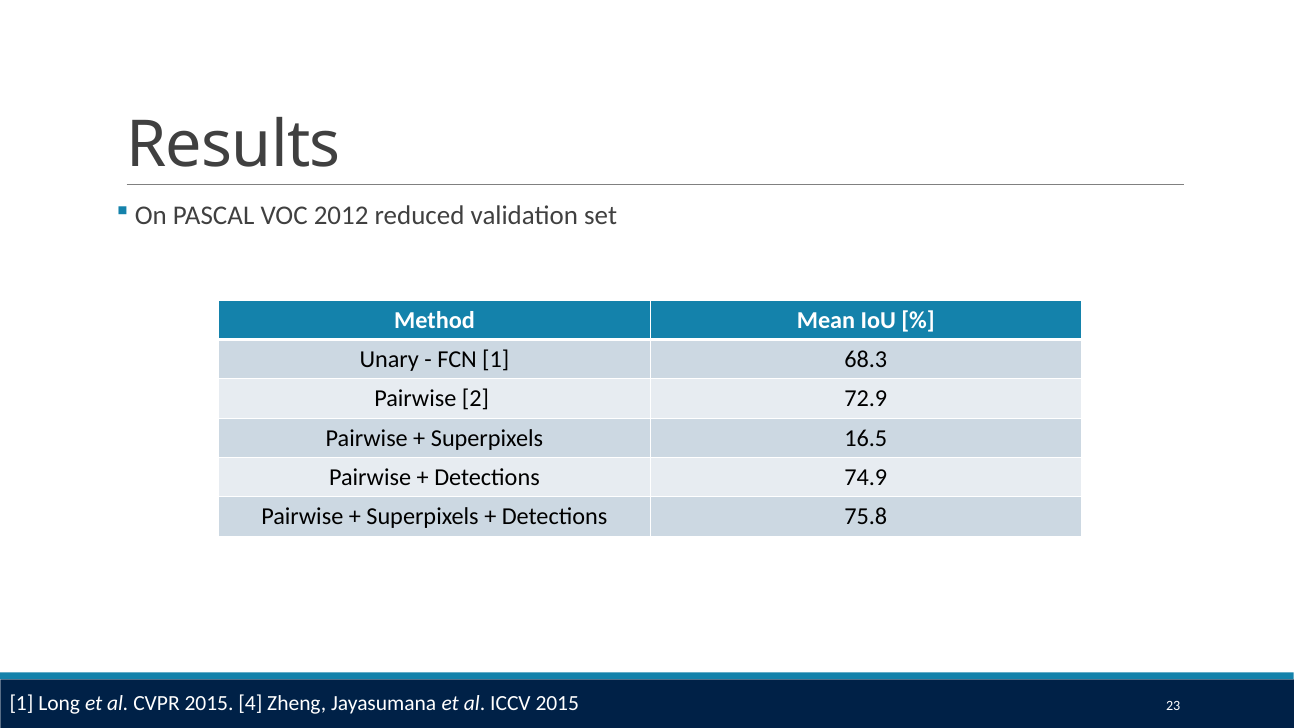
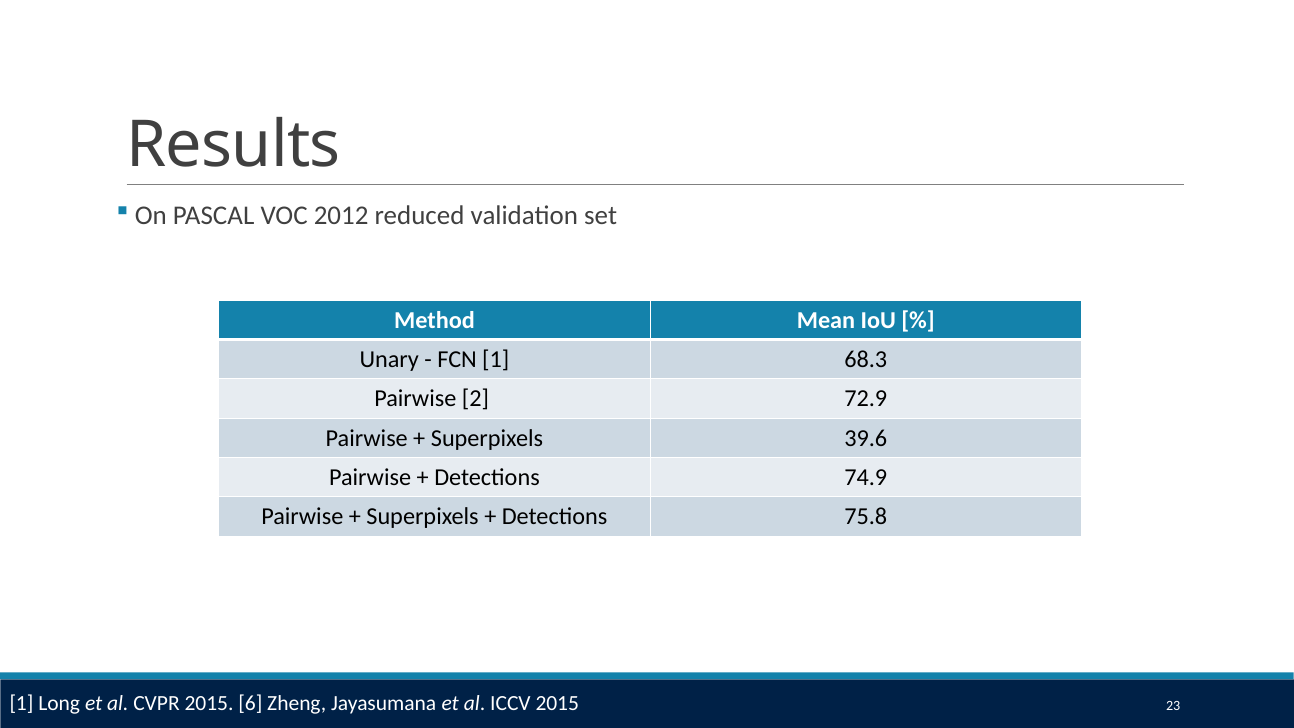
16.5: 16.5 -> 39.6 (866, 438)
4: 4 -> 6 (250, 703)
